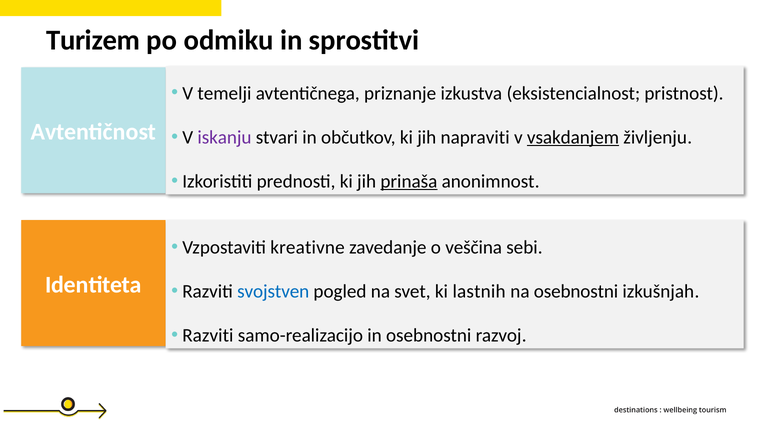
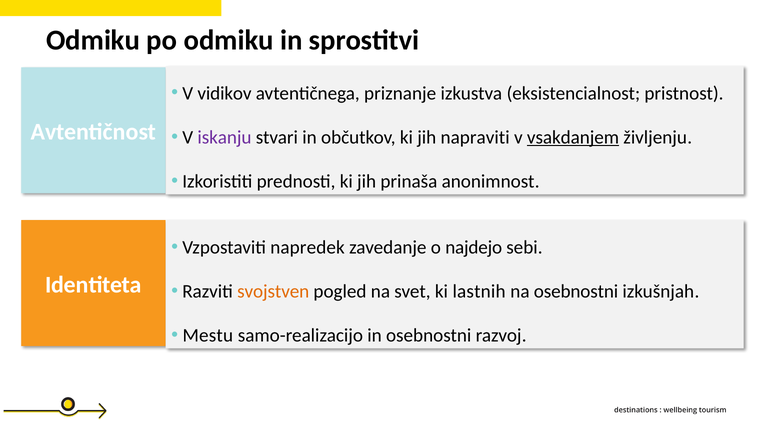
Turizem: Turizem -> Odmiku (93, 40)
temelji: temelji -> vidikov (225, 93)
prinaša underline: present -> none (409, 181)
kreativne: kreativne -> napredek (308, 247)
veščina: veščina -> najdejo (474, 247)
svojstven colour: blue -> orange (273, 291)
Razviti: Razviti -> Mestu (208, 335)
